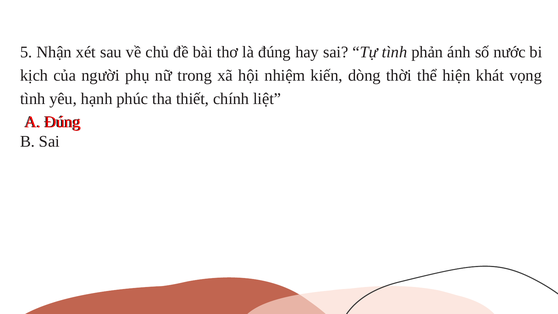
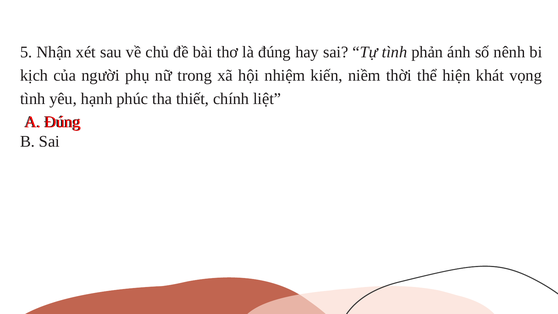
nước: nước -> nênh (509, 52)
dòng: dòng -> niềm (364, 75)
